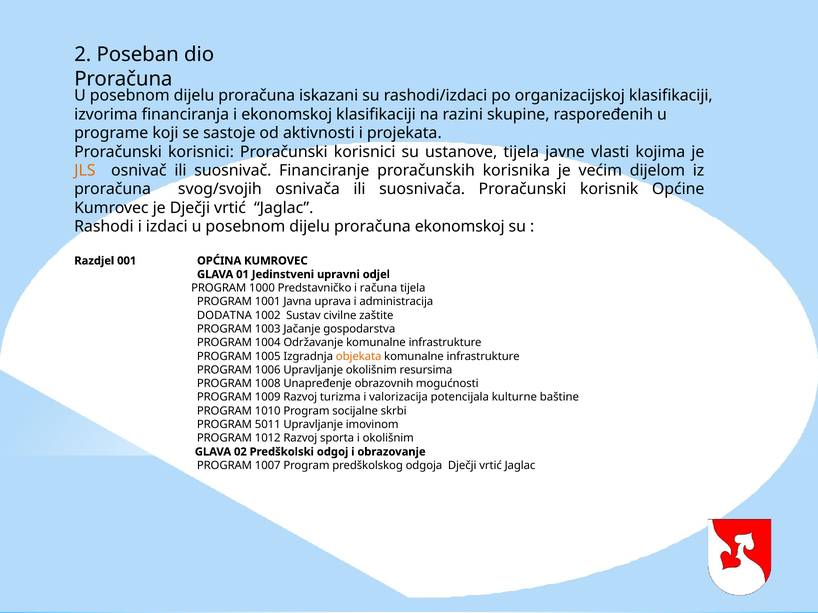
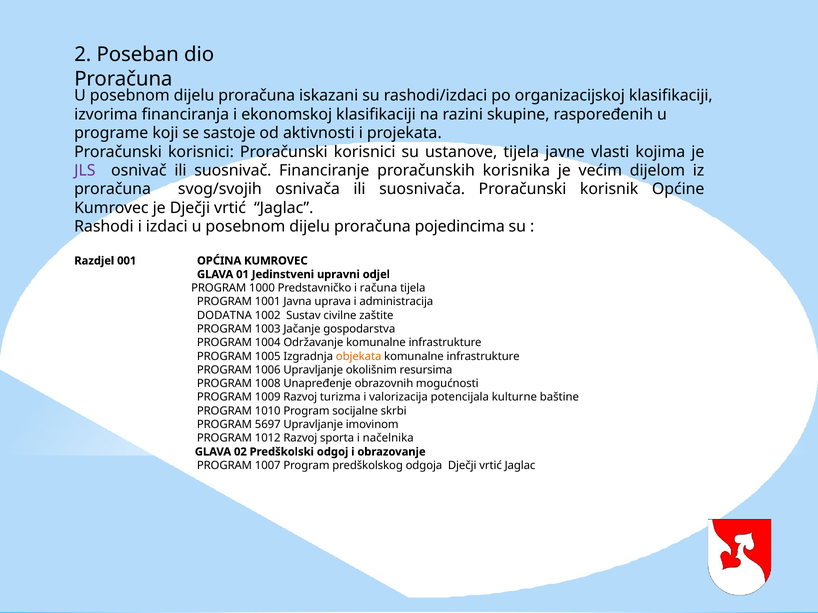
JLS colour: orange -> purple (85, 171)
proračuna ekonomskoj: ekonomskoj -> pojedincima (460, 227)
5011: 5011 -> 5697 (268, 425)
i okolišnim: okolišnim -> načelnika (388, 438)
